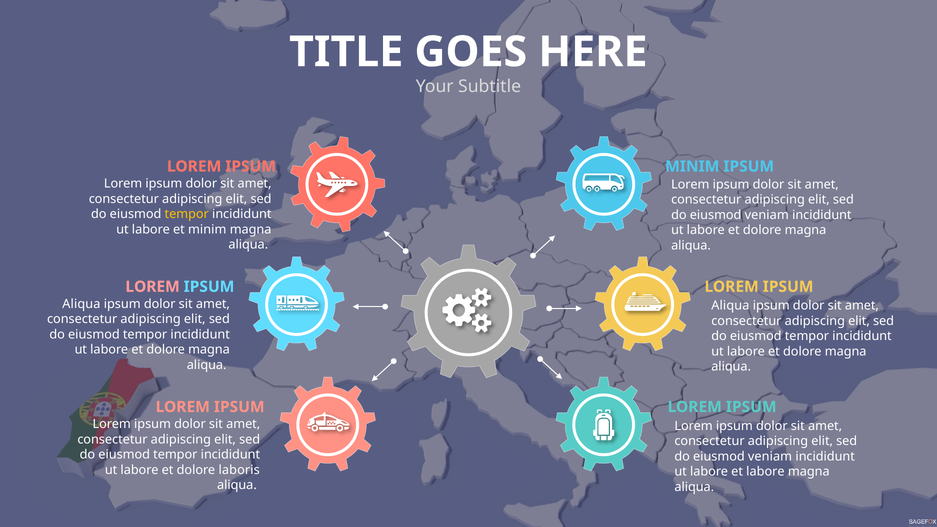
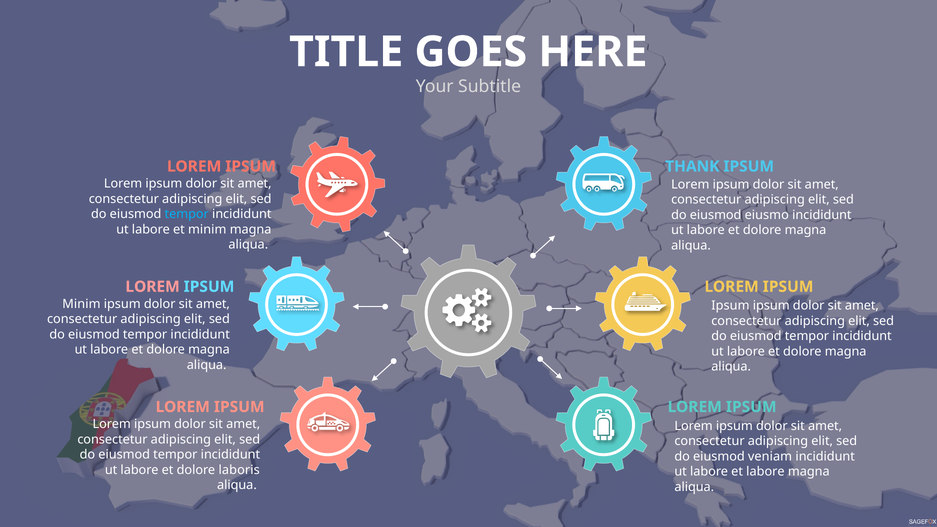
MINIM: MINIM -> THANK (692, 166)
tempor colour: yellow -> light blue (187, 214)
veniam: veniam -> eiusmo (767, 215)
Aliqua: Aliqua -> Minim (81, 304)
Aliqua: Aliqua -> Ipsum (730, 306)
